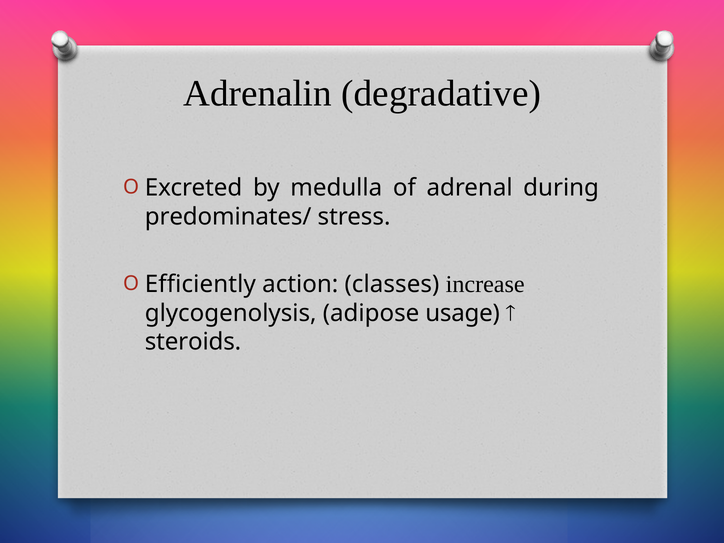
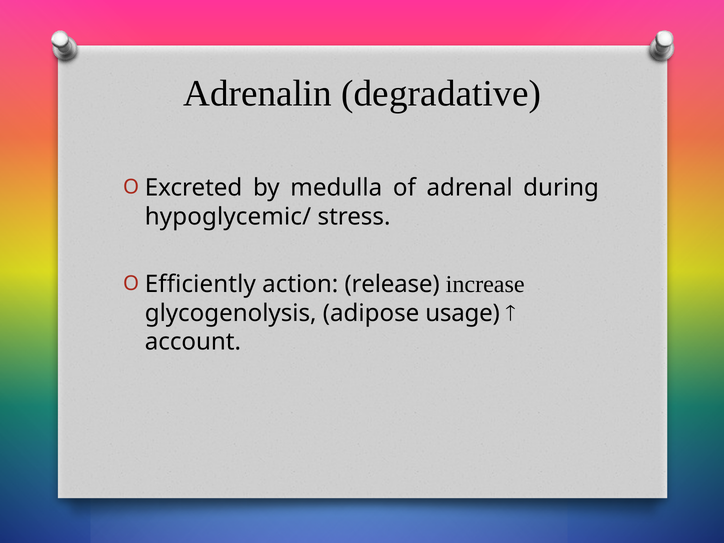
predominates/: predominates/ -> hypoglycemic/ (228, 217)
classes: classes -> release (392, 284)
steroids: steroids -> account (193, 342)
